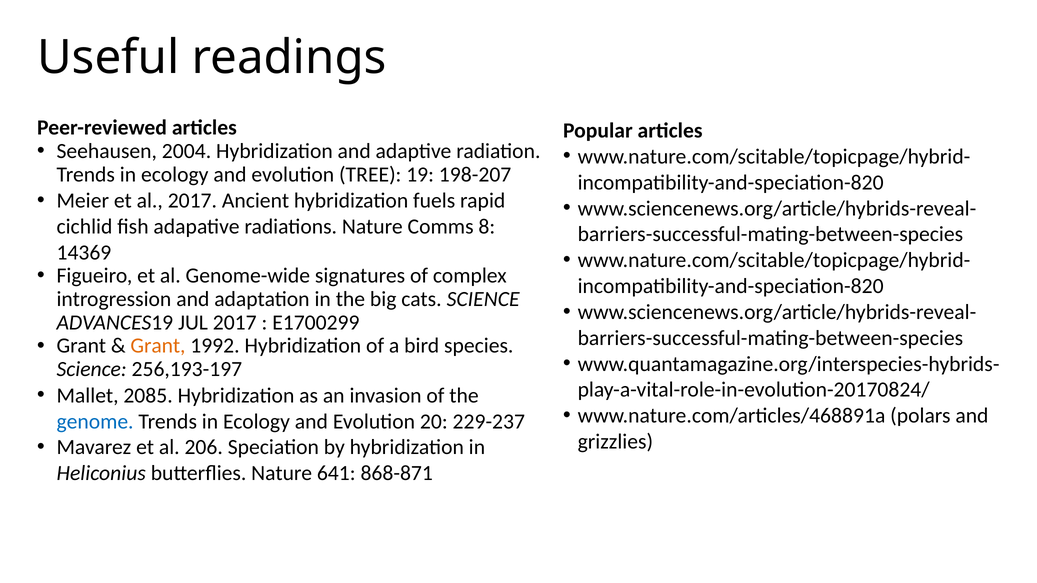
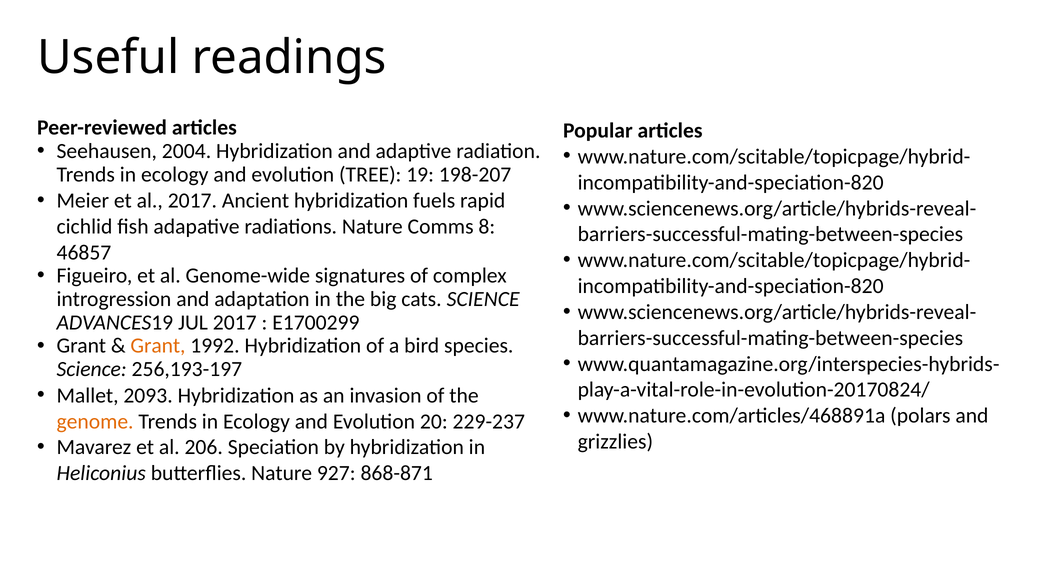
14369: 14369 -> 46857 (84, 253)
2085: 2085 -> 2093 (148, 396)
genome colour: blue -> orange (95, 422)
641: 641 -> 927 (336, 474)
